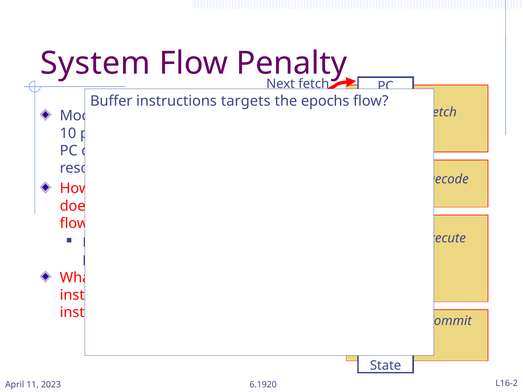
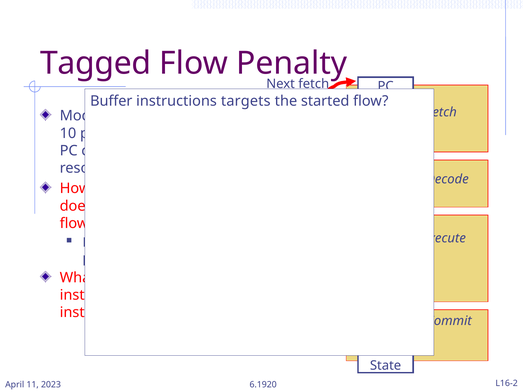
System: System -> Tagged (96, 63)
epochs: epochs -> started (325, 101)
